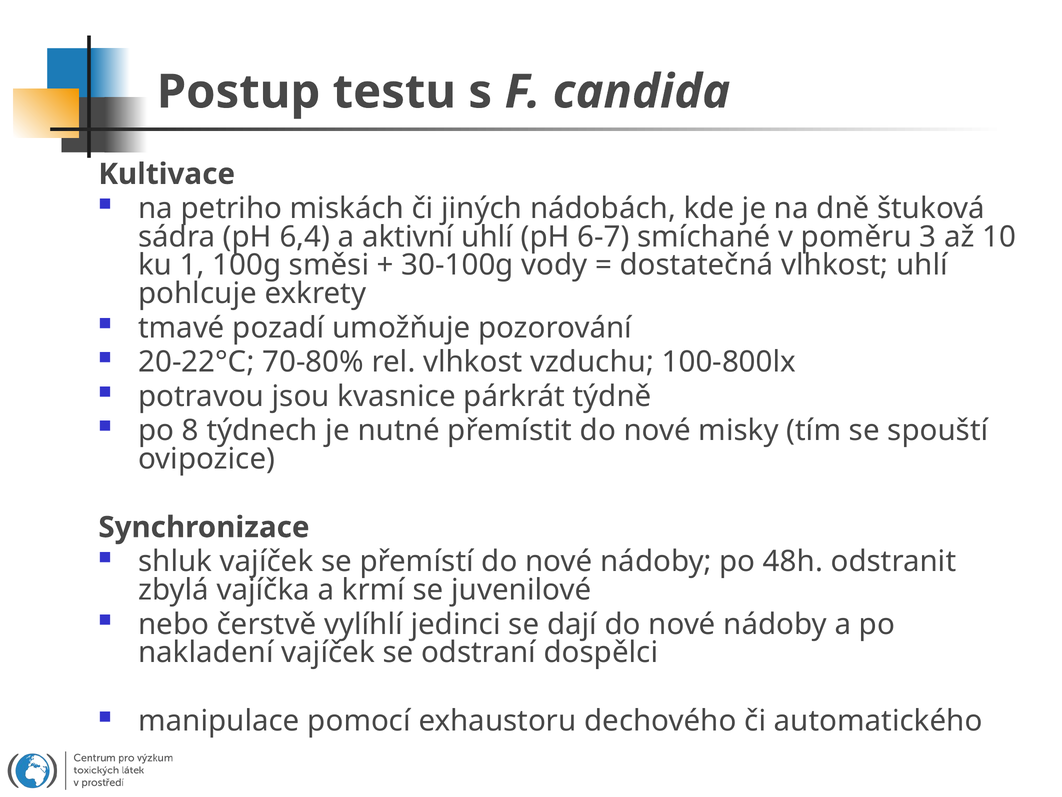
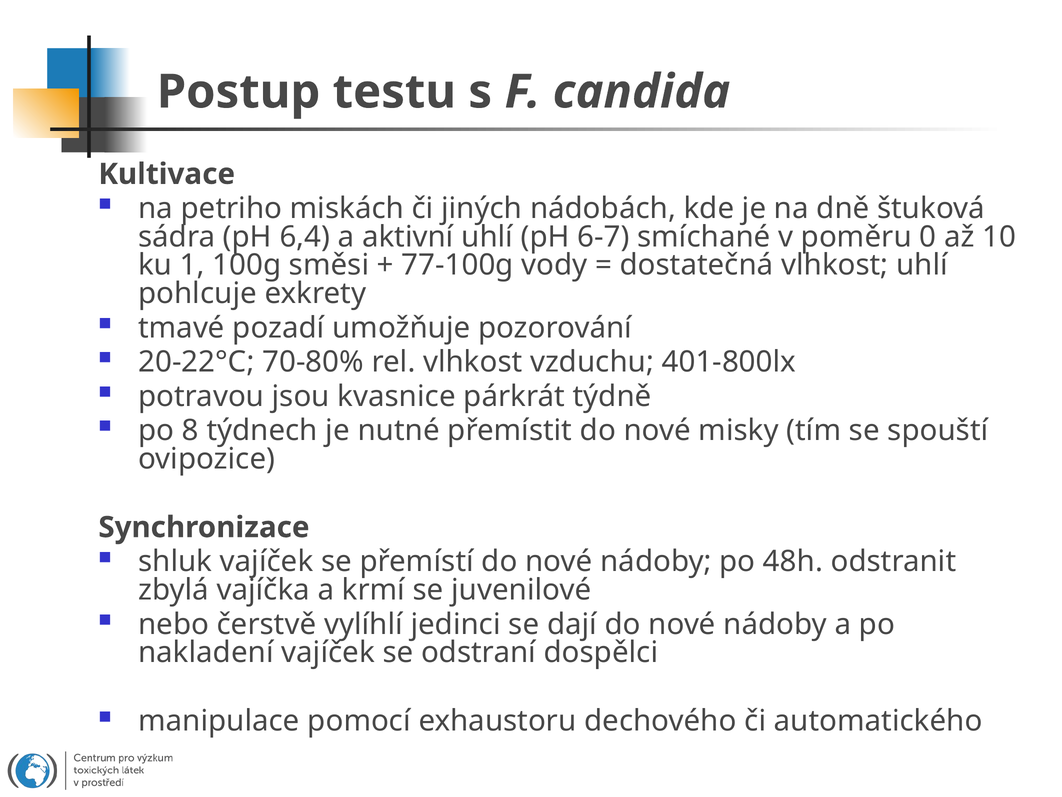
3: 3 -> 0 (928, 237)
30-100g: 30-100g -> 77-100g (457, 265)
100-800lx: 100-800lx -> 401-800lx (729, 362)
